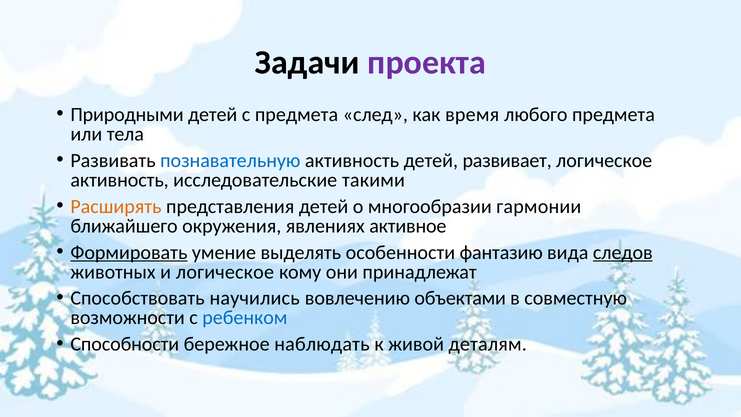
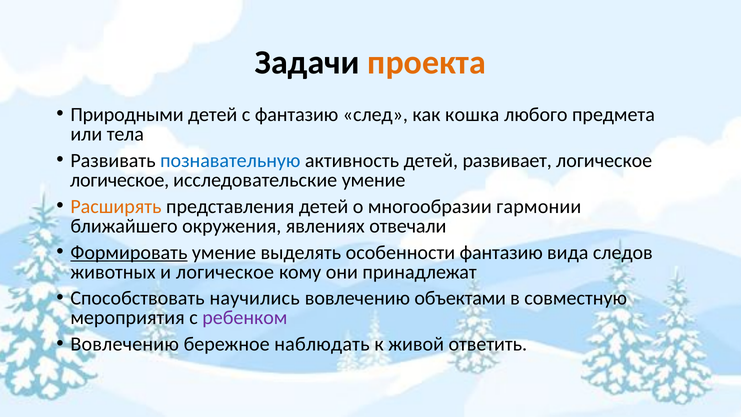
проекта colour: purple -> orange (427, 62)
с предмета: предмета -> фантазию (297, 115)
время: время -> кошка (472, 115)
активность: активность -> логическое (120, 180)
исследовательские такими: такими -> умение (374, 180)
активное: активное -> отвечали (408, 226)
следов underline: present -> none (623, 252)
возможности: возможности -> мероприятия (128, 318)
ребенком colour: blue -> purple (245, 318)
Способности: Способности -> Вовлечению (125, 344)
деталям: деталям -> ответить (488, 344)
